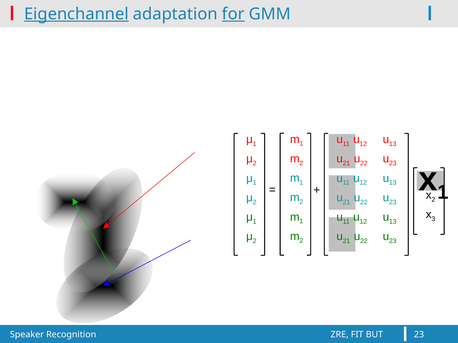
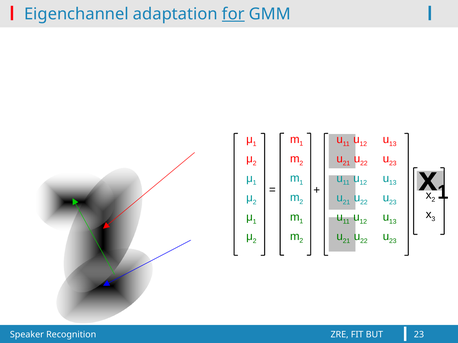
Eigenchannel underline: present -> none (76, 14)
